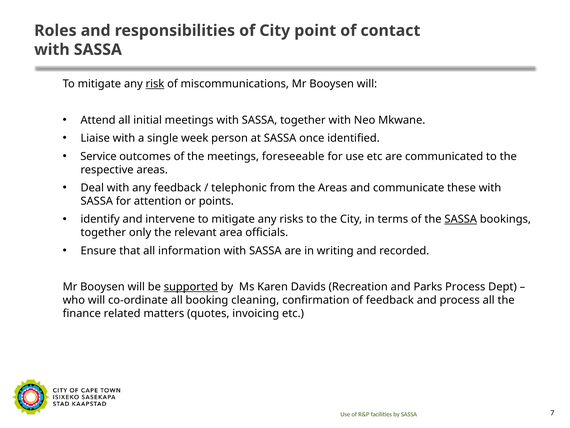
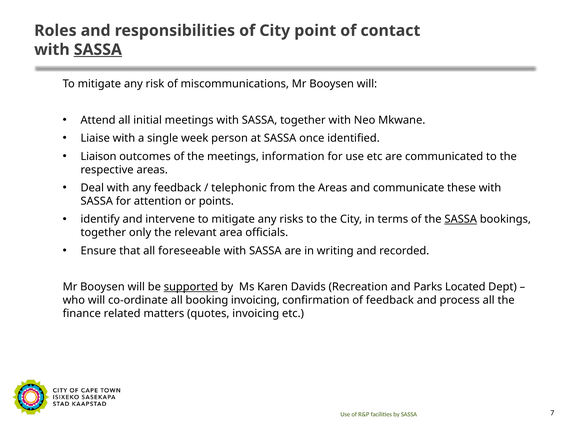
SASSA underline: none -> present (98, 50)
risk underline: present -> none (155, 84)
Service: Service -> Liaison (98, 156)
foreseeable: foreseeable -> information (293, 156)
information: information -> foreseeable (189, 250)
Parks Process: Process -> Located (465, 287)
booking cleaning: cleaning -> invoicing (255, 300)
